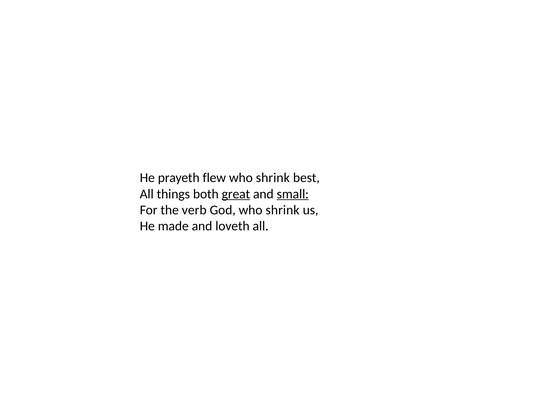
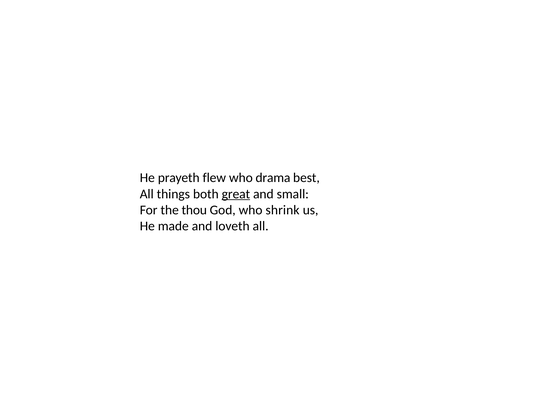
shrink: shrink -> drama (273, 178)
small underline: present -> none (293, 194)
verb: verb -> thou (194, 210)
